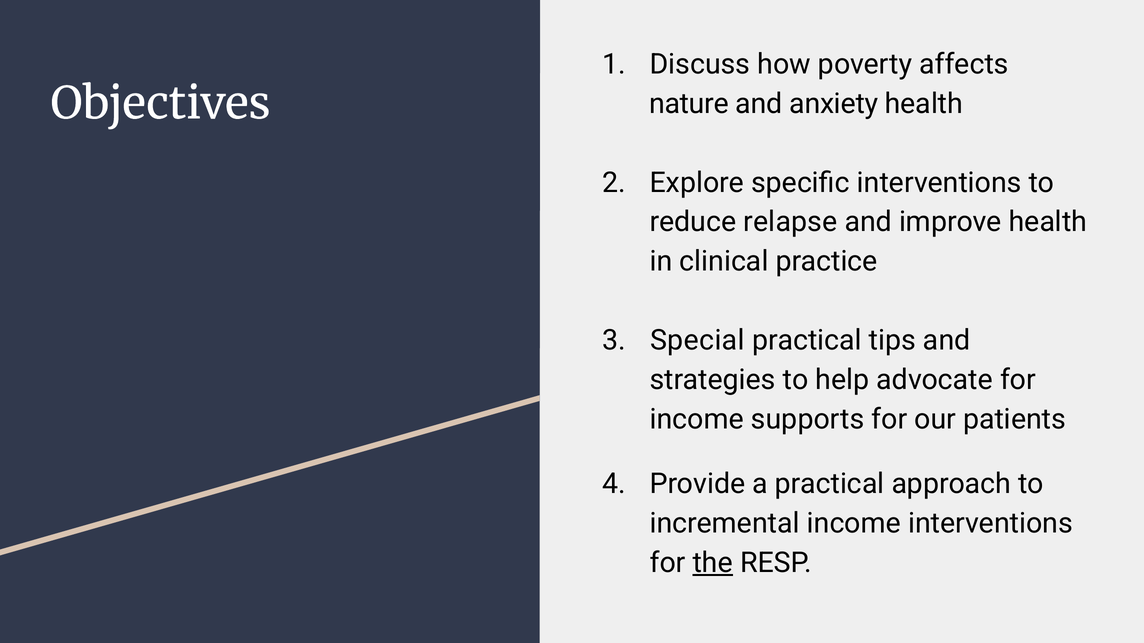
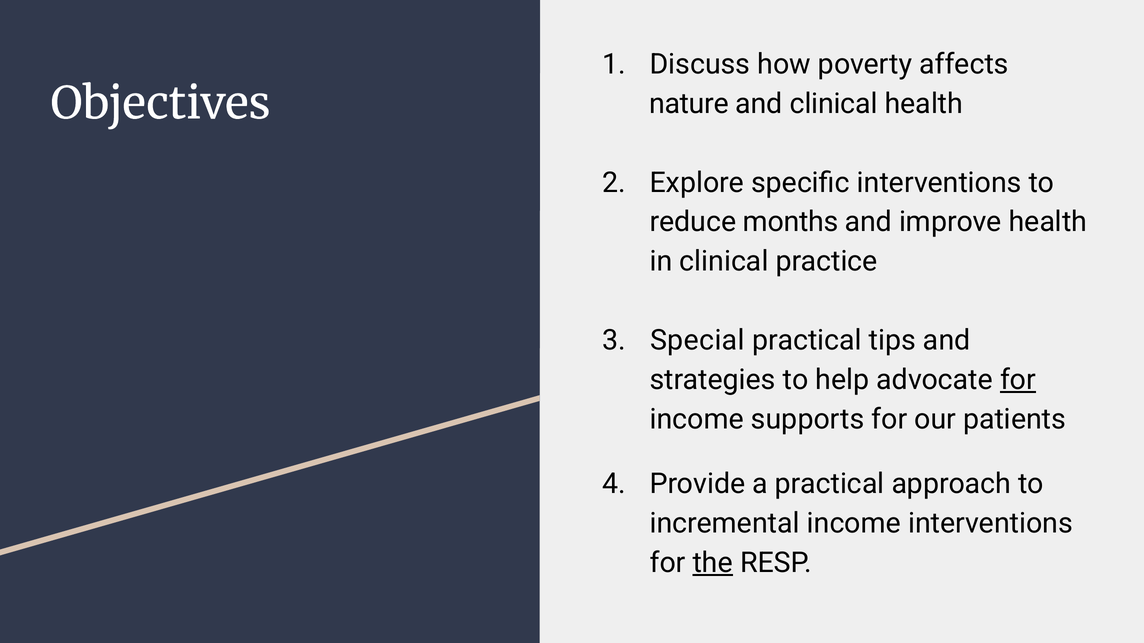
and anxiety: anxiety -> clinical (834, 104)
relapse: relapse -> months (791, 222)
for underline: none -> present (1018, 380)
